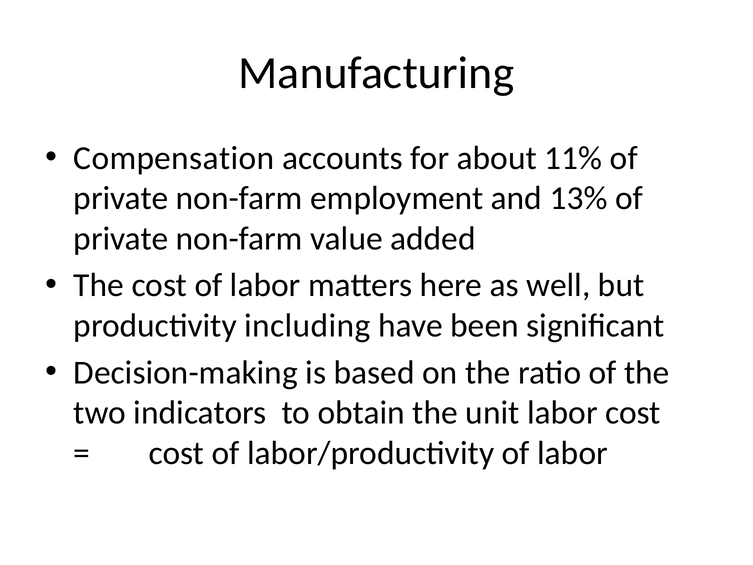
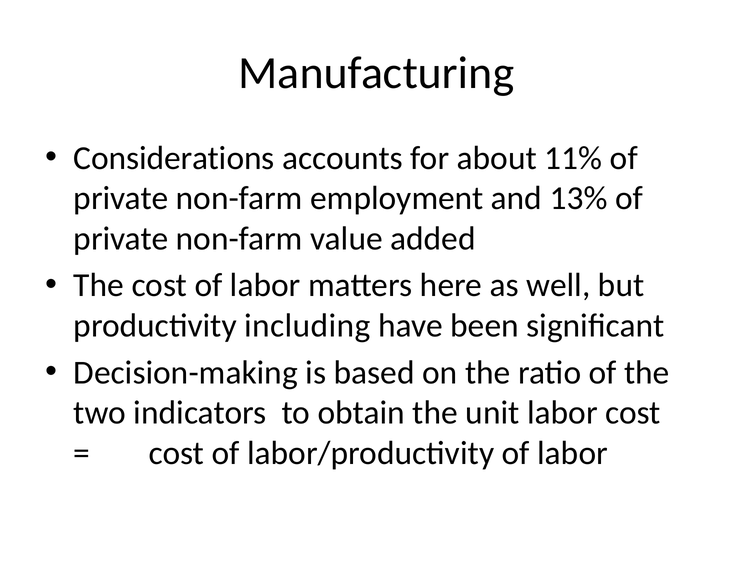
Compensation: Compensation -> Considerations (174, 158)
